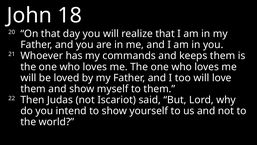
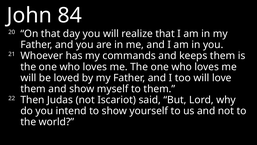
18: 18 -> 84 (70, 15)
